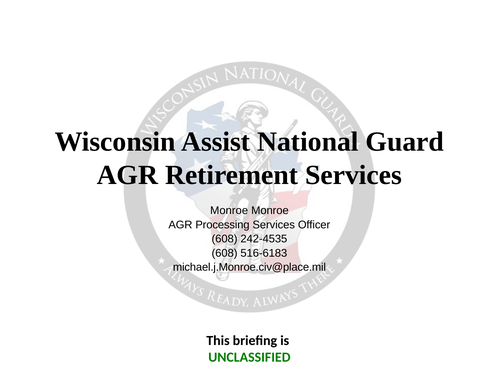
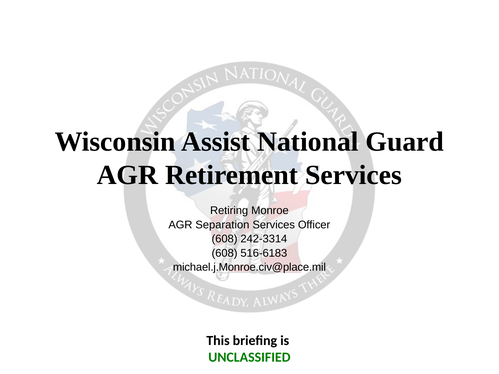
Monroe: Monroe -> Retiring (229, 211)
Processing: Processing -> Separation (222, 225)
242-4535: 242-4535 -> 242-3314 (264, 239)
